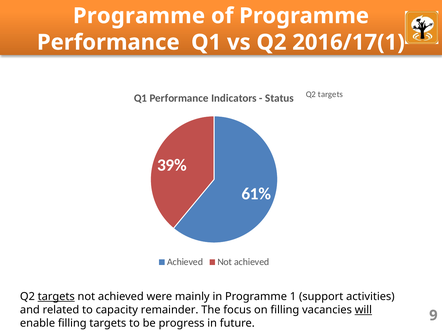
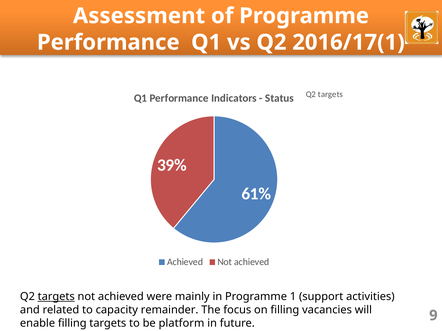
Programme: Programme -> Assessment (139, 16)
will underline: present -> none (363, 310)
progress: progress -> platform (181, 324)
